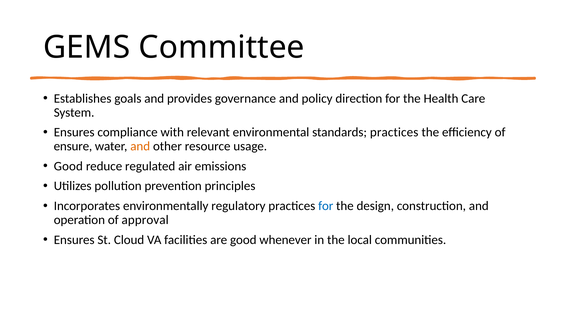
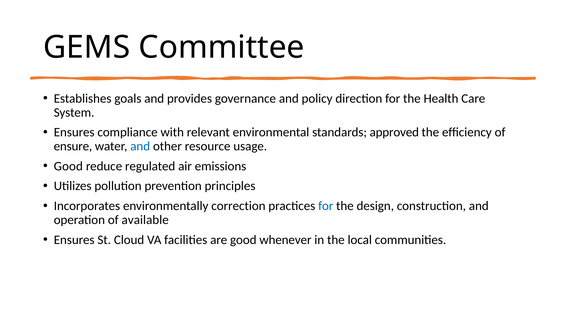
standards practices: practices -> approved (394, 132)
and colour: orange -> blue (140, 146)
regulatory: regulatory -> correction (238, 206)
approval: approval -> available (145, 220)
